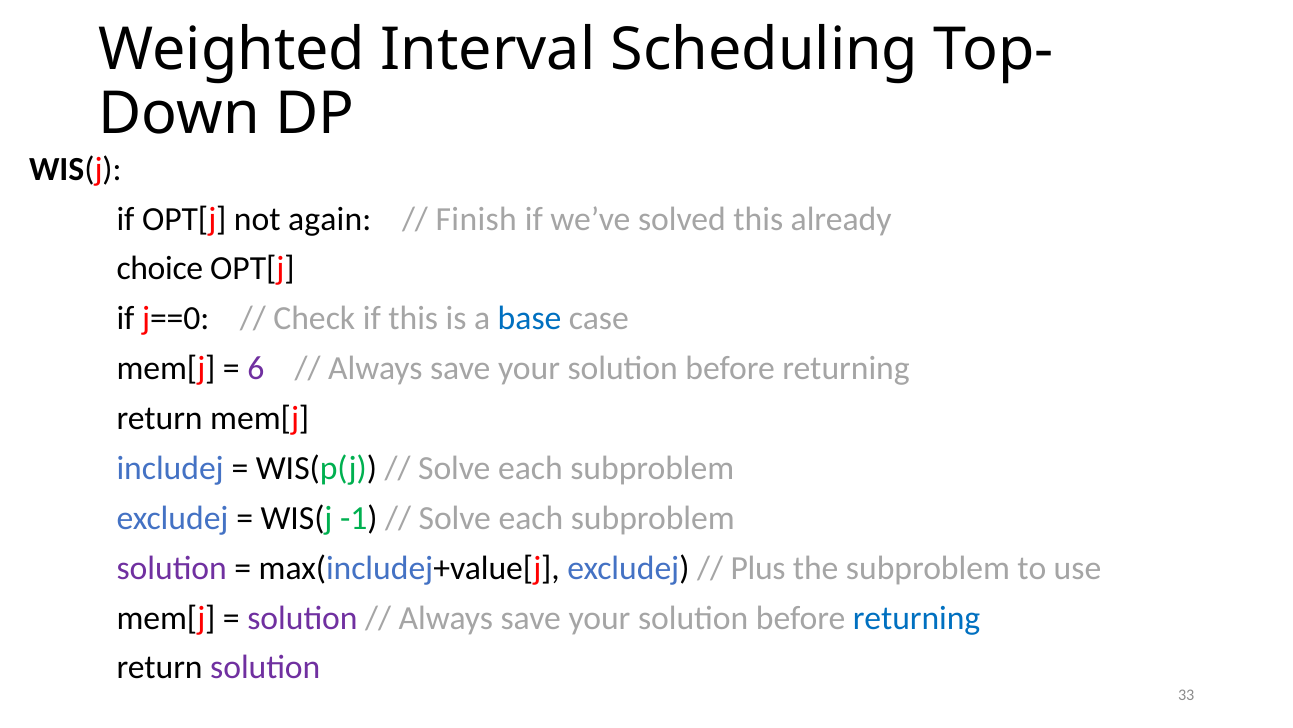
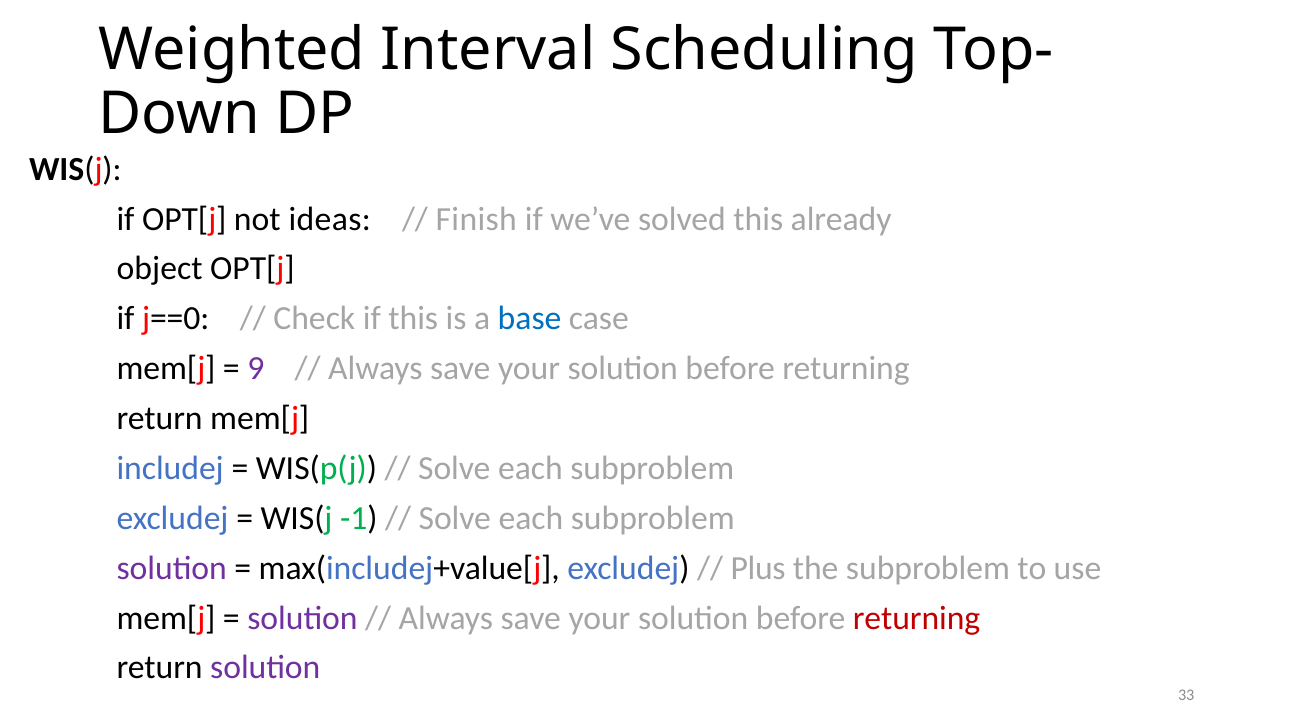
again: again -> ideas (330, 219)
choice: choice -> object (160, 269)
6: 6 -> 9 (256, 368)
returning colour: blue -> red (917, 617)
